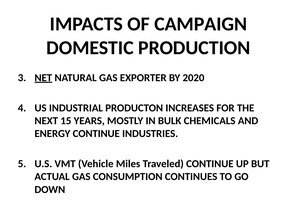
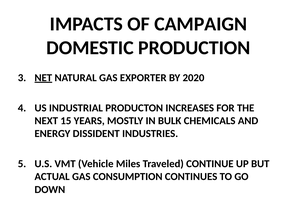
ENERGY CONTINUE: CONTINUE -> DISSIDENT (96, 134)
